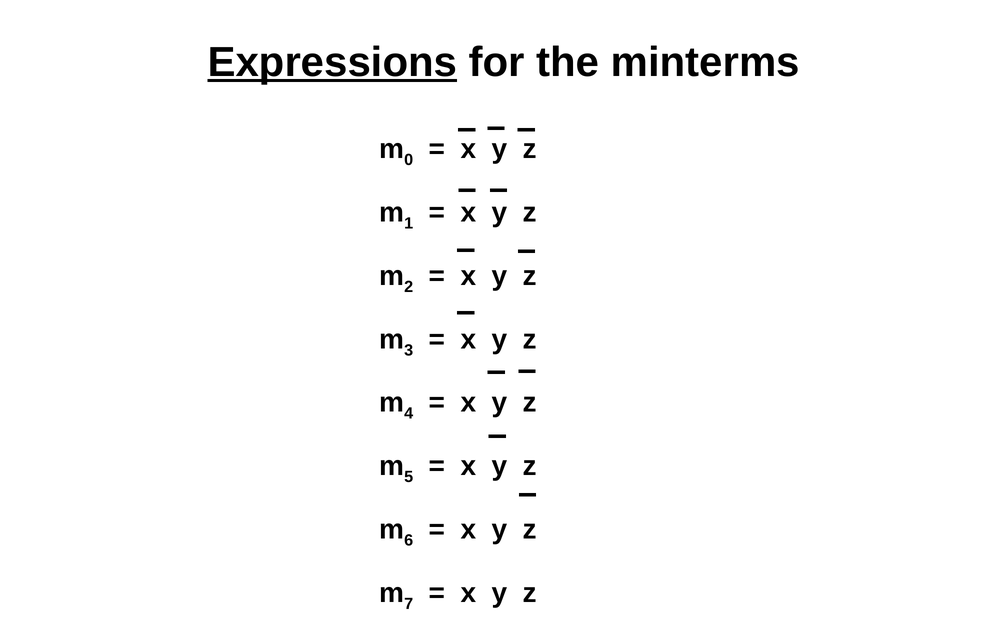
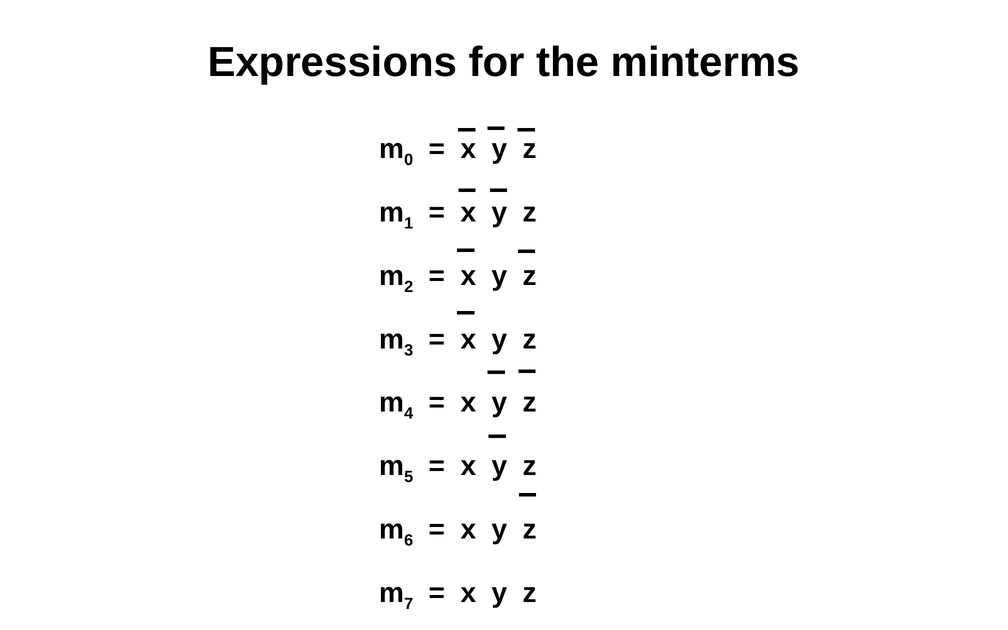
Expressions underline: present -> none (332, 62)
